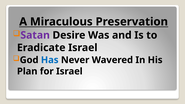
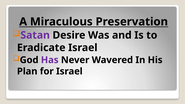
Has colour: blue -> purple (50, 60)
